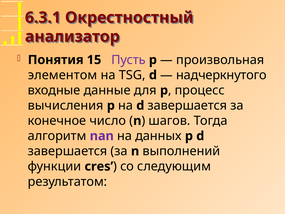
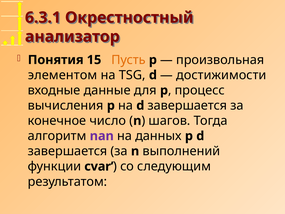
Пусть colour: purple -> orange (128, 60)
надчеркнутого: надчеркнутого -> достижимости (221, 75)
cres: cres -> cvar (99, 166)
